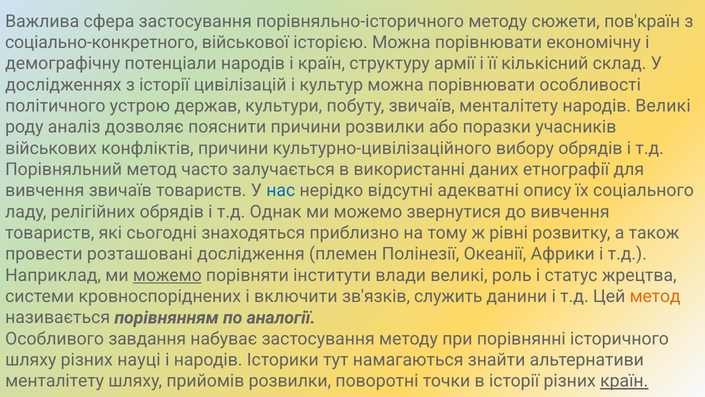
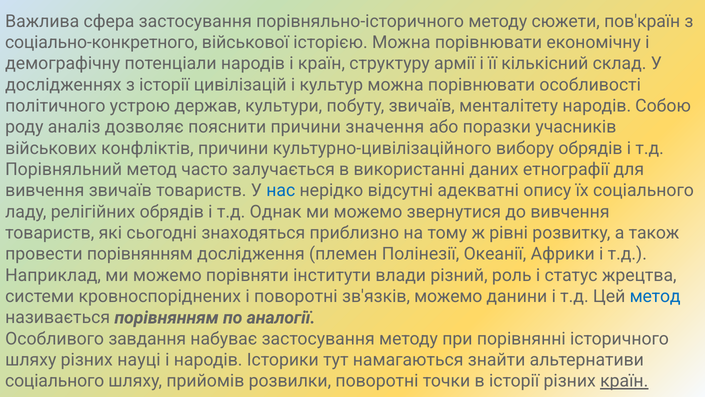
народів Великі: Великі -> Собою (663, 106)
причини розвилки: розвилки -> значення (385, 127)
провести розташовані: розташовані -> порівнянням (140, 254)
можемо underline: present -> none (167, 275)
влади великі: великі -> різний (459, 275)
і включити: включити -> поворотні (296, 296)
зв'язків служить: служить -> можемо (448, 296)
метод colour: orange -> blue (655, 296)
менталітету: менталітету -> соціального (55, 381)
